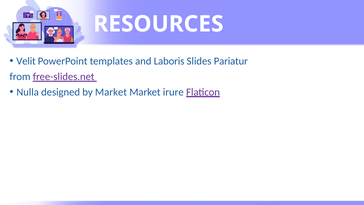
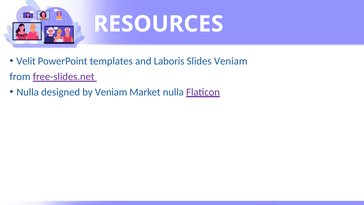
Slides Pariatur: Pariatur -> Veniam (231, 61)
by Market: Market -> Veniam (111, 92)
Market irure: irure -> nulla (173, 92)
